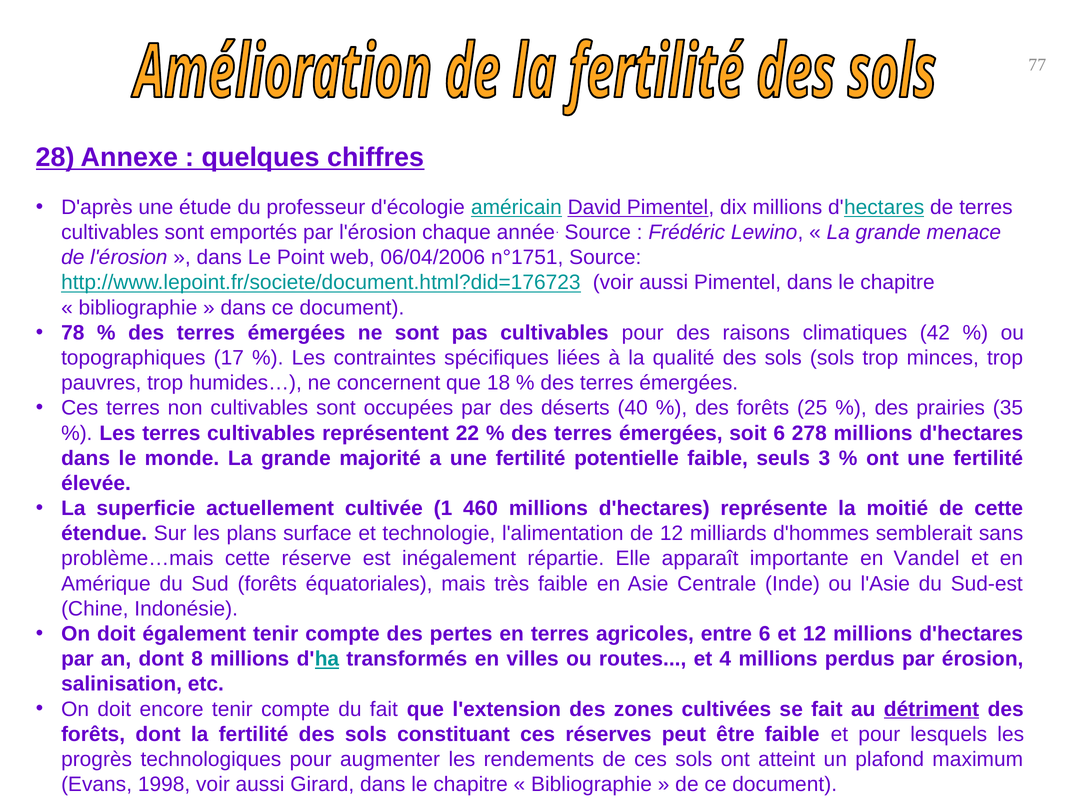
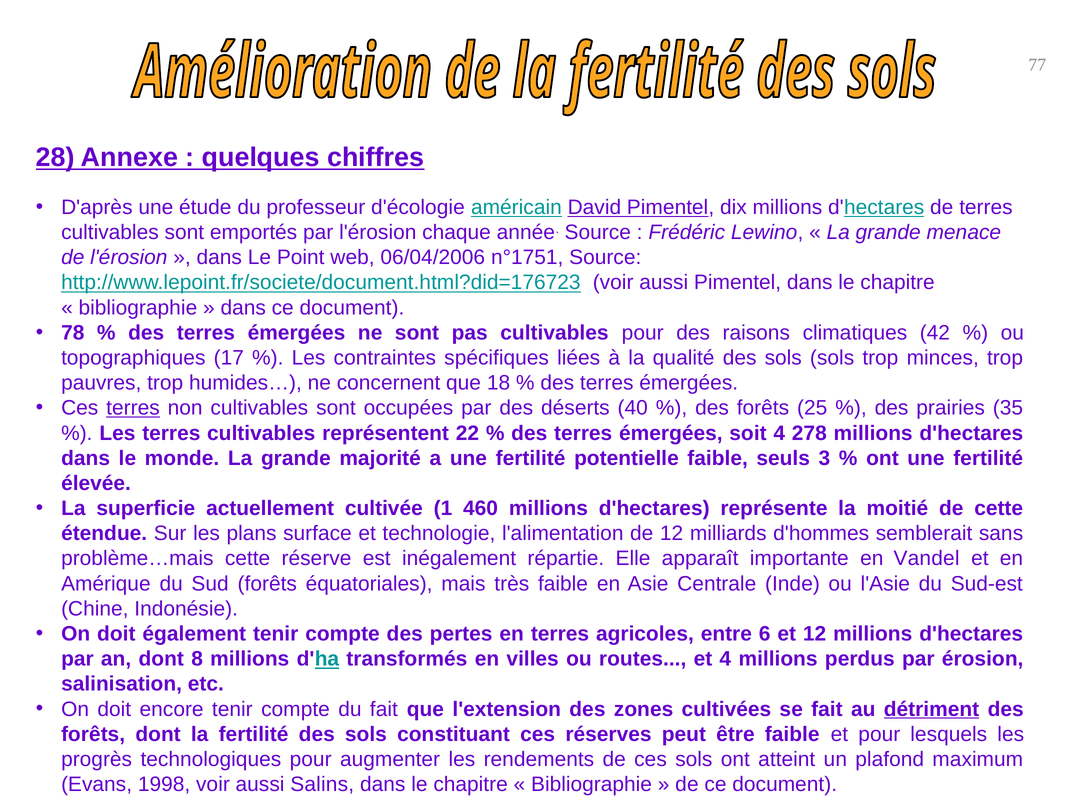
terres underline: none -> present (133, 408)
soit 6: 6 -> 4 (779, 433)
Girard: Girard -> Salins (322, 785)
